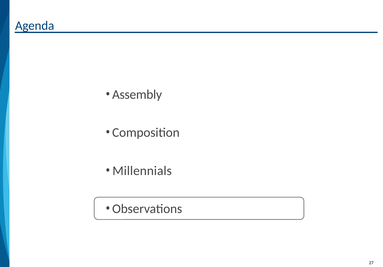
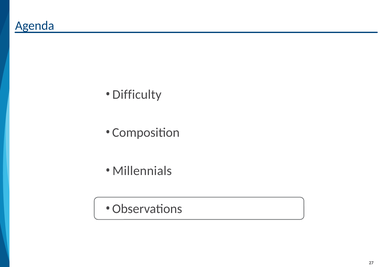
Assembly: Assembly -> Difficulty (137, 94)
